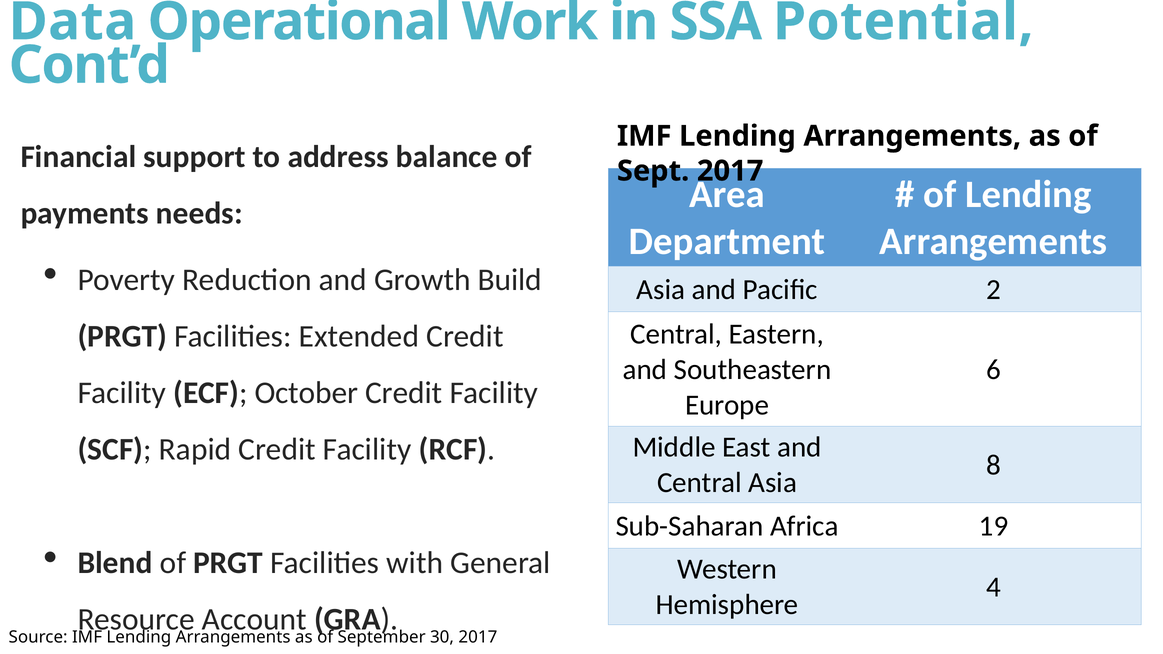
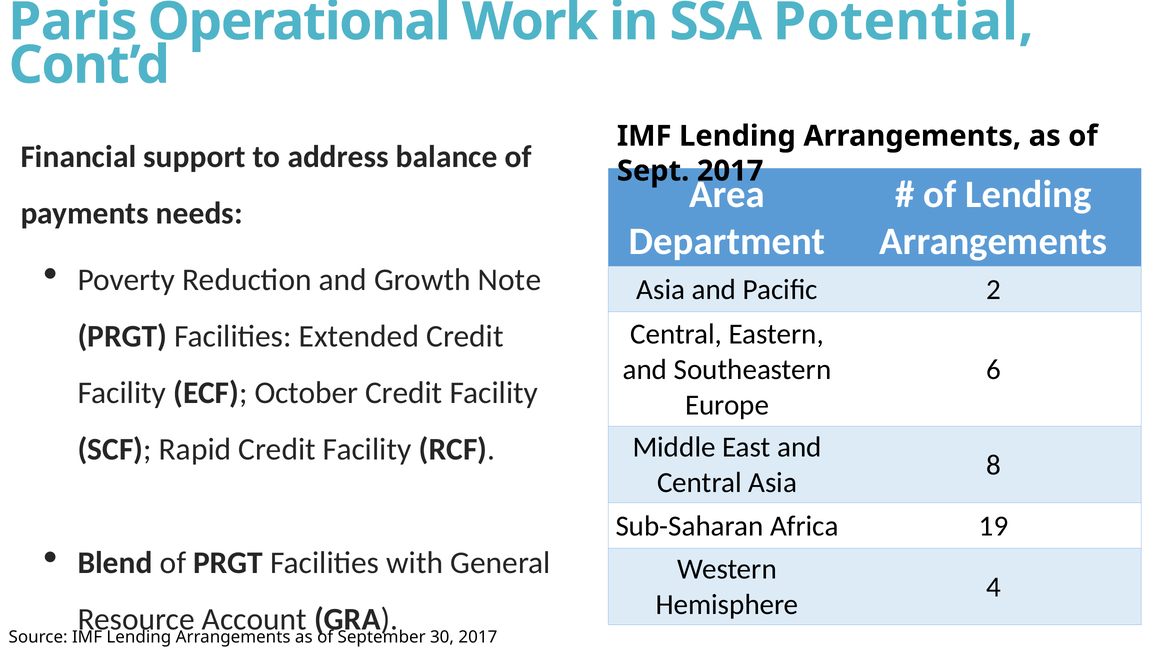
Data: Data -> Paris (73, 22)
Build: Build -> Note (510, 280)
